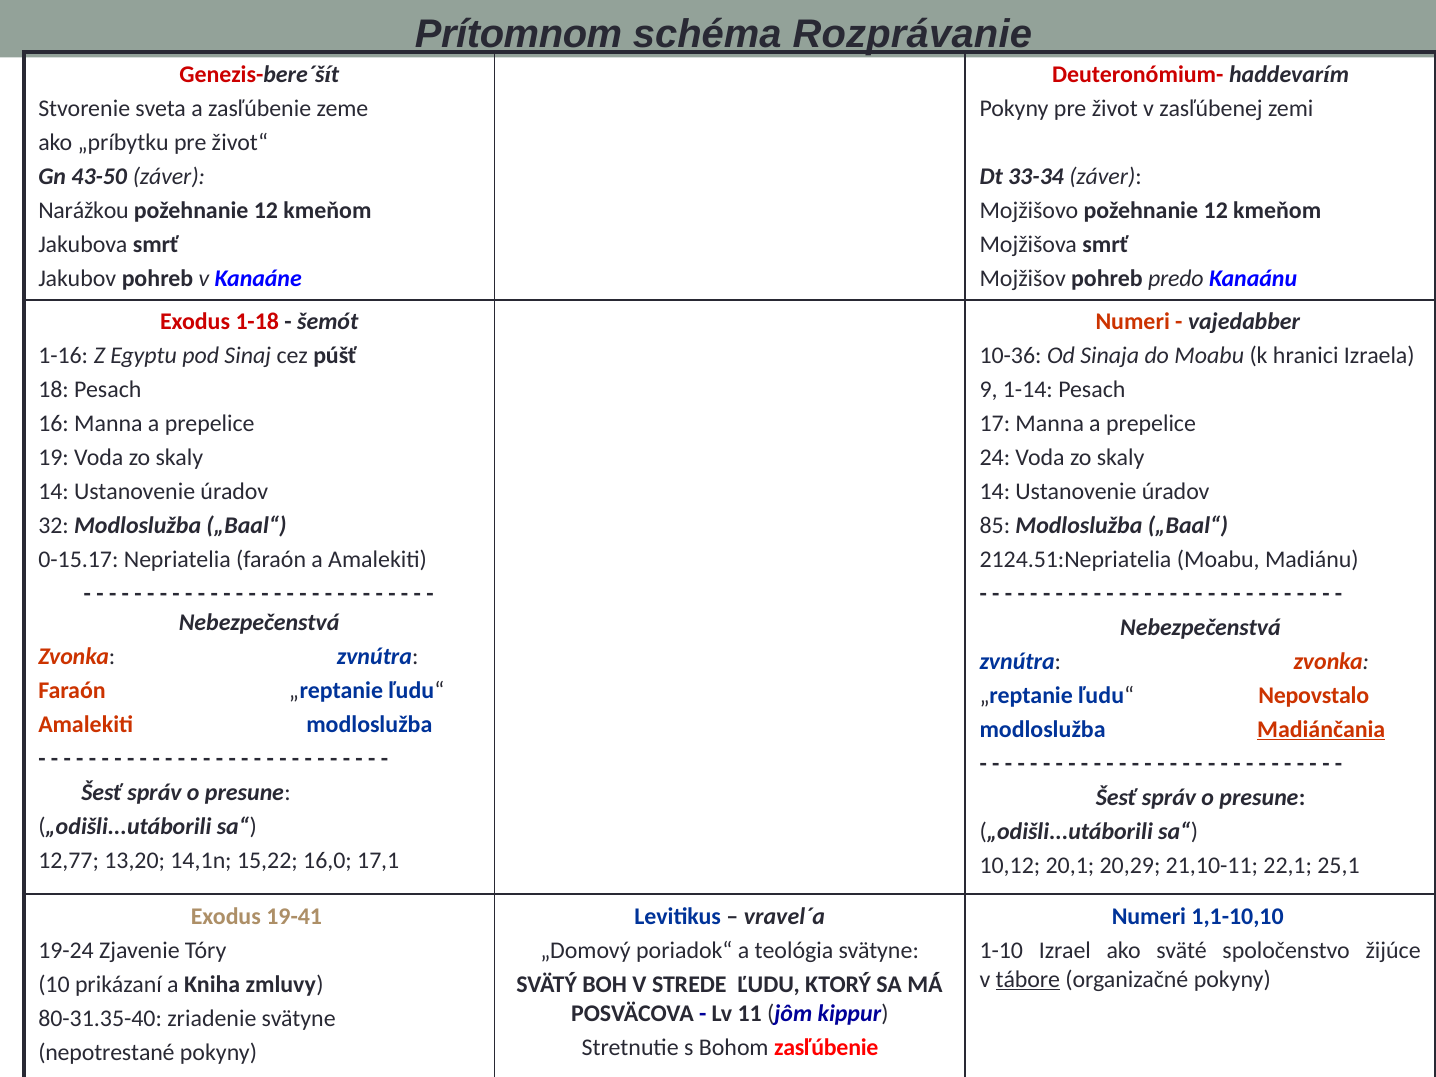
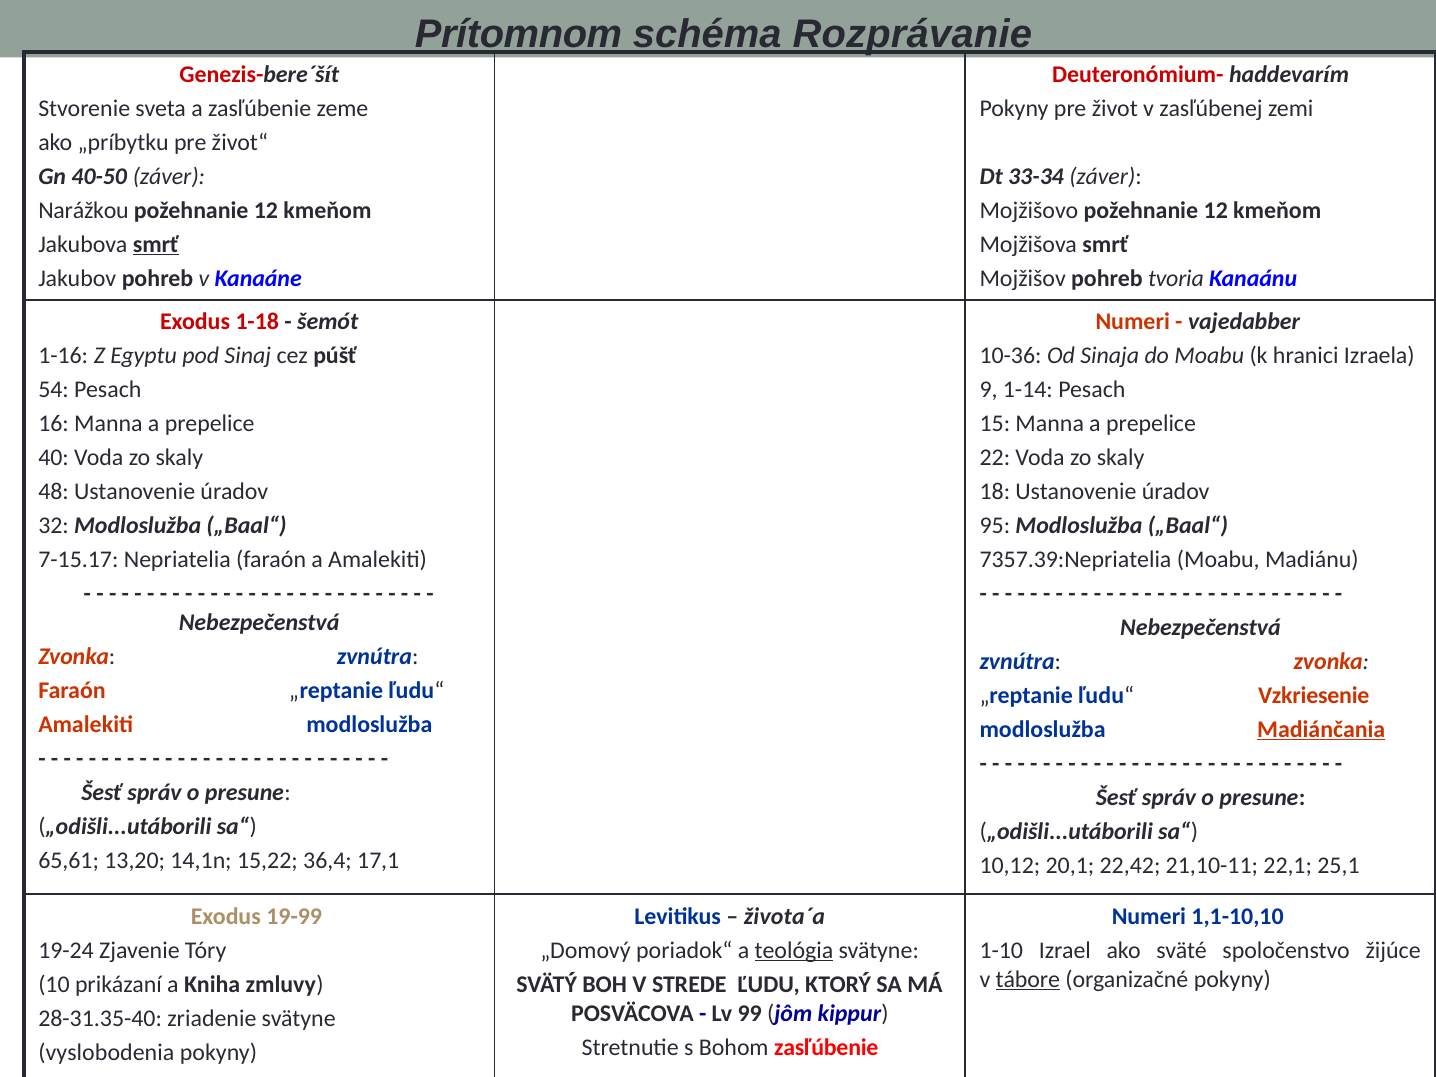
43-50: 43-50 -> 40-50 (99, 176)
smrť underline: none -> present (156, 244)
predo: predo -> tvoria (1176, 278)
18: 18 -> 54 (54, 390)
17: 17 -> 15 (995, 424)
19: 19 -> 40 (54, 458)
24: 24 -> 22 (995, 458)
14: 14 -> 48 (54, 492)
14: 14 -> 18 (995, 492)
85: 85 -> 95 (995, 526)
0-15.17: 0-15.17 -> 7-15.17 (78, 560)
2124.51:Nepriatelia: 2124.51:Nepriatelia -> 7357.39:Nepriatelia (1076, 560)
Nepovstalo: Nepovstalo -> Vzkriesenie (1314, 695)
12,77: 12,77 -> 65,61 (69, 861)
16,0: 16,0 -> 36,4 (328, 861)
20,29: 20,29 -> 22,42 (1130, 865)
19-41: 19-41 -> 19-99 (294, 916)
vravel´a: vravel´a -> života´a (784, 916)
teológia underline: none -> present (794, 950)
11: 11 -> 99 (750, 1013)
80-31.35-40: 80-31.35-40 -> 28-31.35-40 (100, 1018)
nepotrestané: nepotrestané -> vyslobodenia (106, 1052)
